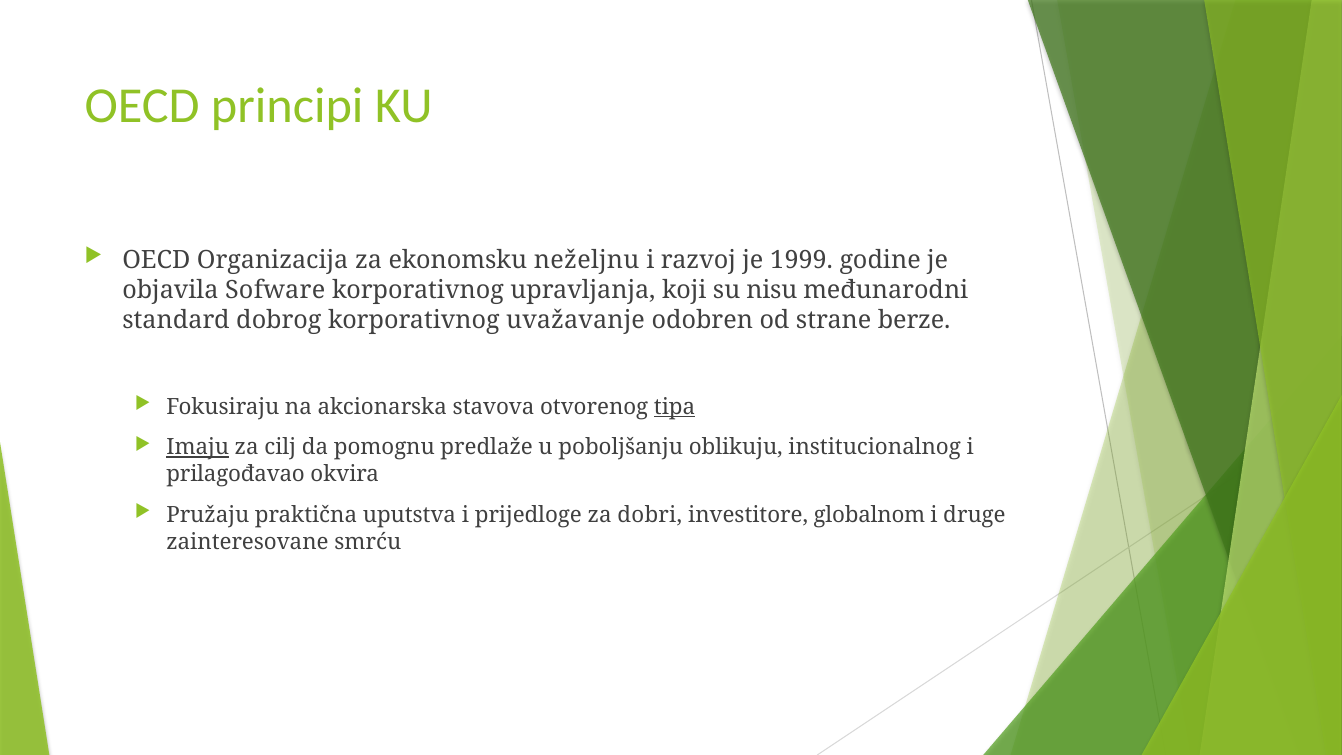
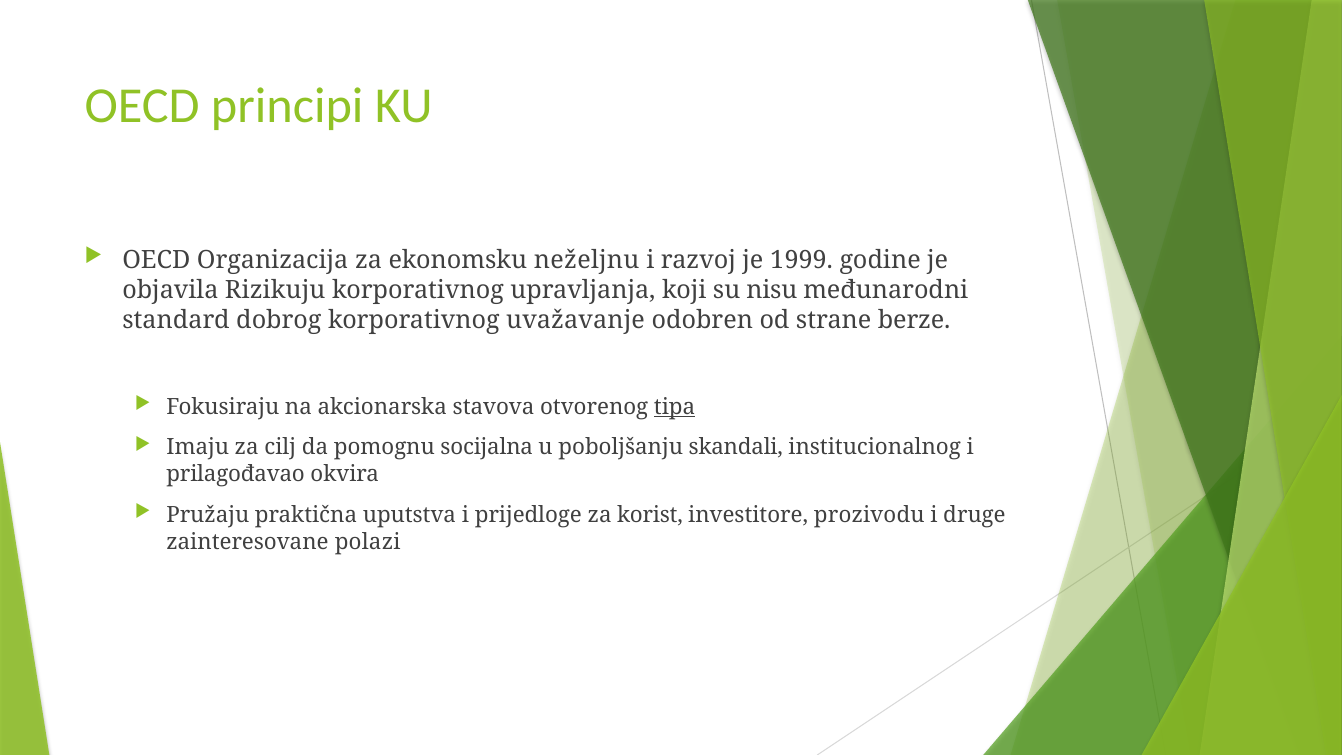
Sofware: Sofware -> Rizikuju (275, 290)
Imaju underline: present -> none (198, 447)
predlaže: predlaže -> socijalna (487, 447)
oblikuju: oblikuju -> skandali (736, 447)
dobri: dobri -> korist (650, 515)
globalnom: globalnom -> prozivodu (869, 515)
smrću: smrću -> polazi (368, 542)
